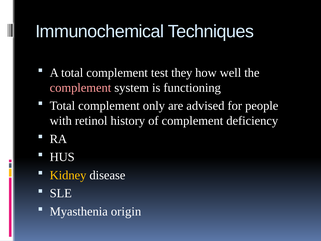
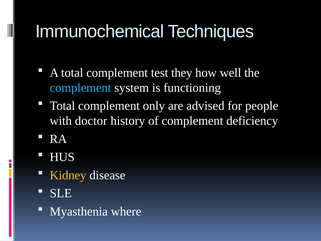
complement colour: pink -> light blue (80, 88)
retinol: retinol -> doctor (91, 121)
origin: origin -> where (126, 211)
